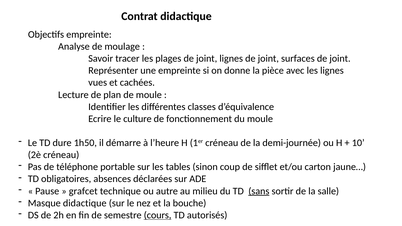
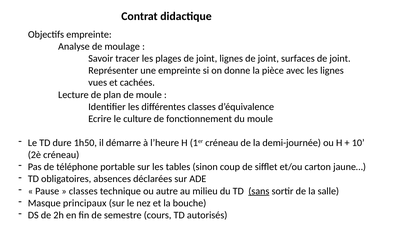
grafcet: grafcet -> classes (83, 191)
Masque didactique: didactique -> principaux (85, 203)
cours underline: present -> none (158, 215)
